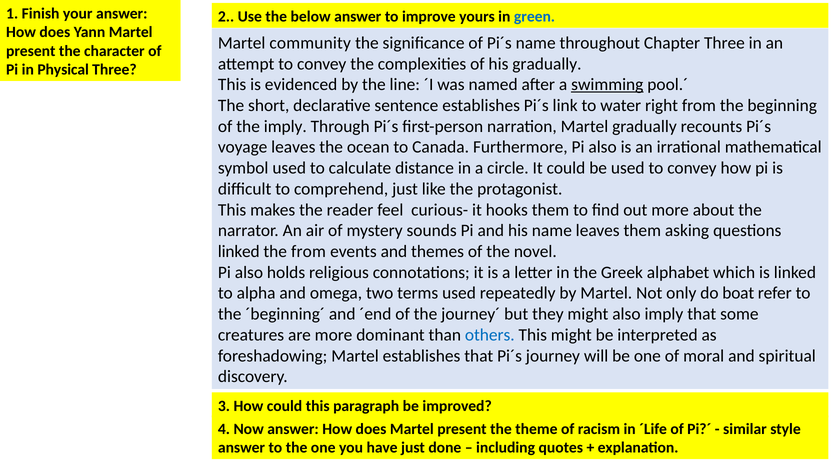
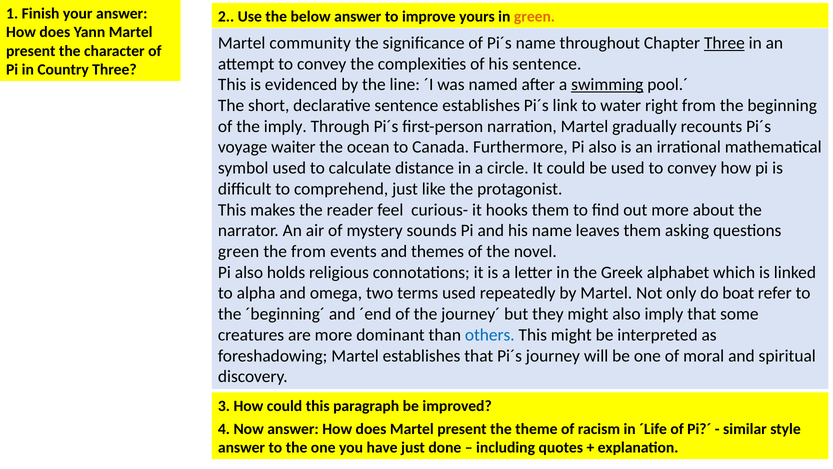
green colour: blue -> orange (535, 17)
Three underline: none -> present (724, 43)
his gradually: gradually -> sentence (547, 64)
Physical: Physical -> Country (63, 70)
voyage leaves: leaves -> waiter (293, 147)
linked: linked -> green (239, 251)
